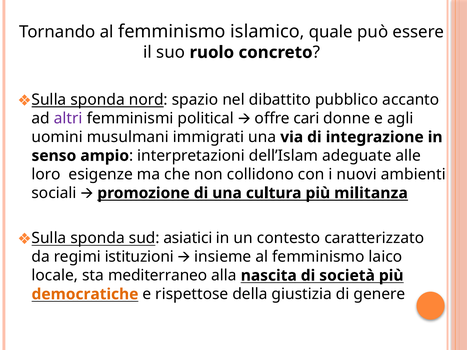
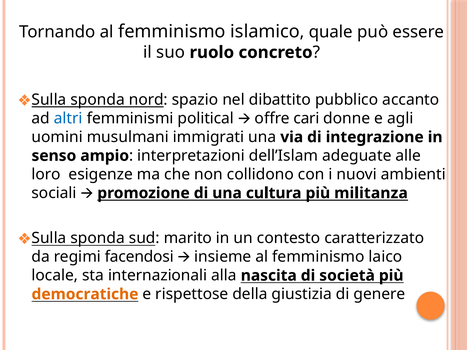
altri colour: purple -> blue (68, 118)
asiatici: asiatici -> marito (188, 238)
istituzioni: istituzioni -> facendosi (139, 257)
mediterraneo: mediterraneo -> internazionali (158, 276)
